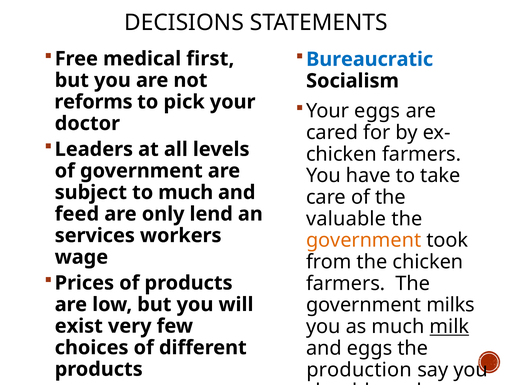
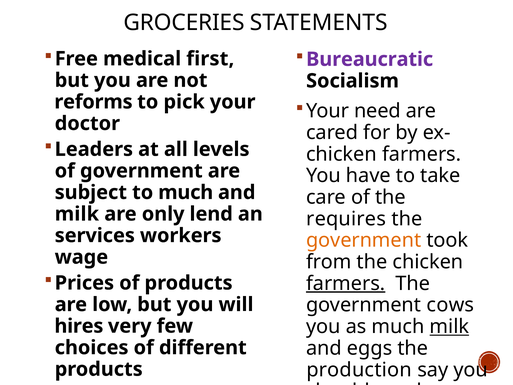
DECISIONS: DECISIONS -> GROCERIES (184, 23)
Bureaucratic colour: blue -> purple (370, 59)
Your eggs: eggs -> need (377, 111)
feed: feed -> milk (77, 214)
valuable: valuable -> requires (346, 219)
farmers underline: none -> present (346, 283)
milks: milks -> cows (450, 305)
exist: exist -> hires (79, 326)
